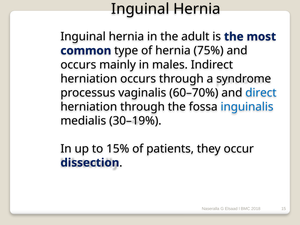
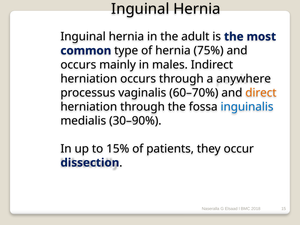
syndrome: syndrome -> anywhere (244, 79)
direct colour: blue -> orange (261, 93)
30–19%: 30–19% -> 30–90% (135, 121)
